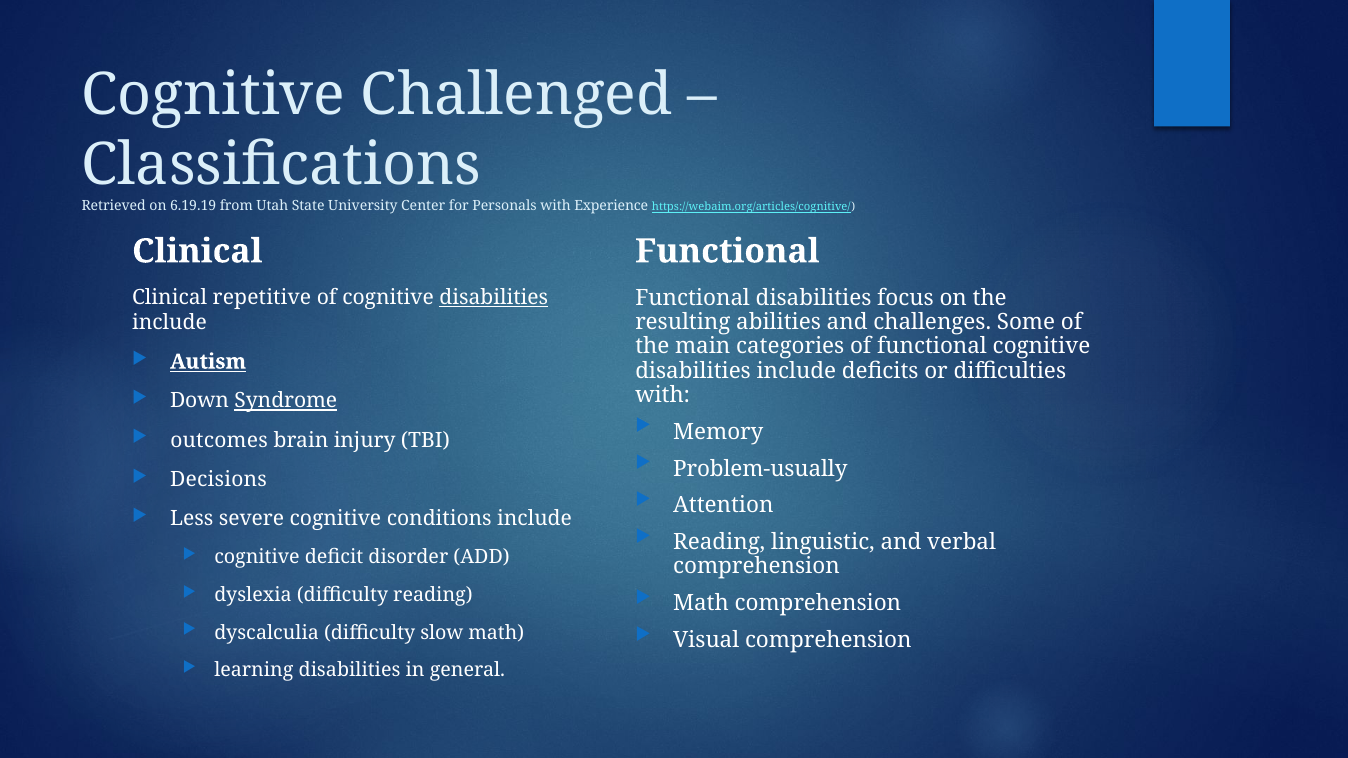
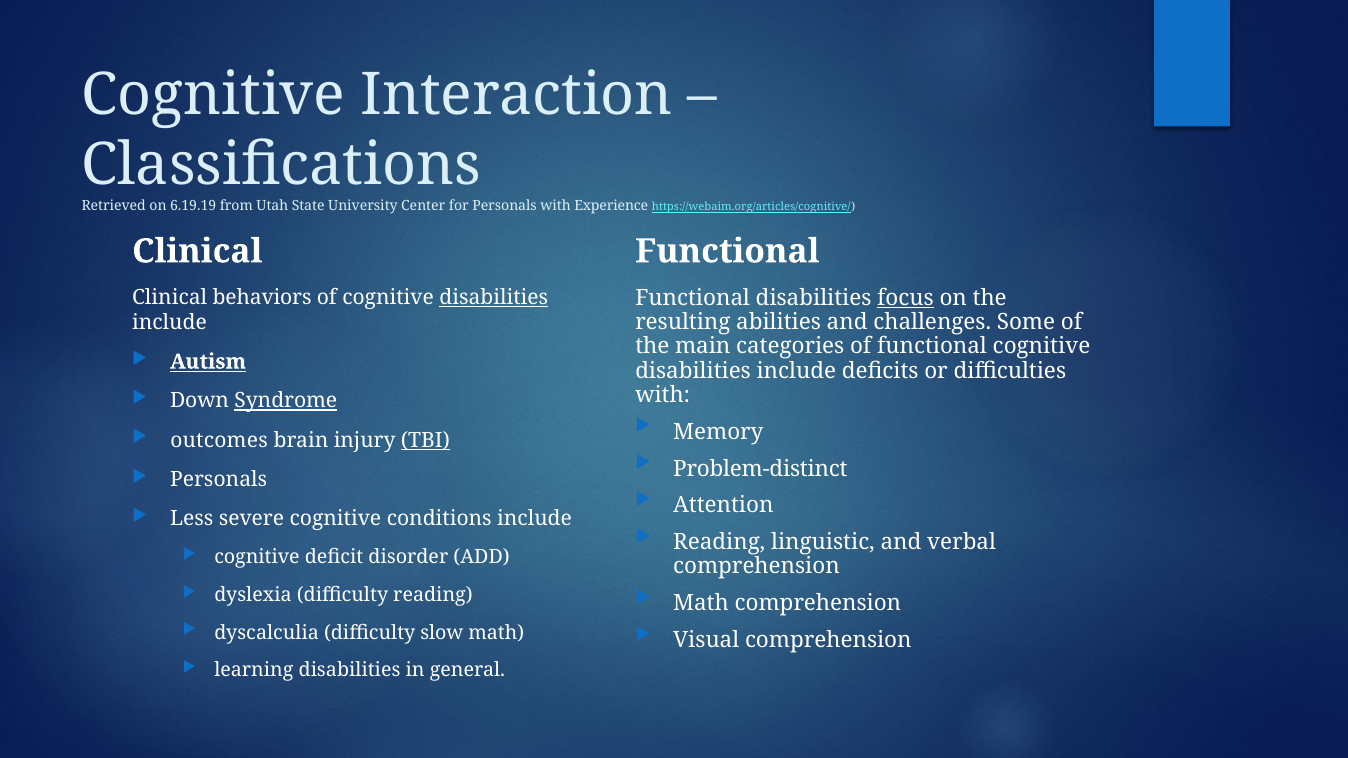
Challenged: Challenged -> Interaction (517, 95)
repetitive: repetitive -> behaviors (262, 297)
focus underline: none -> present (905, 298)
TBI underline: none -> present (425, 440)
Problem-usually: Problem-usually -> Problem-distinct (760, 469)
Decisions: Decisions -> Personals (219, 480)
